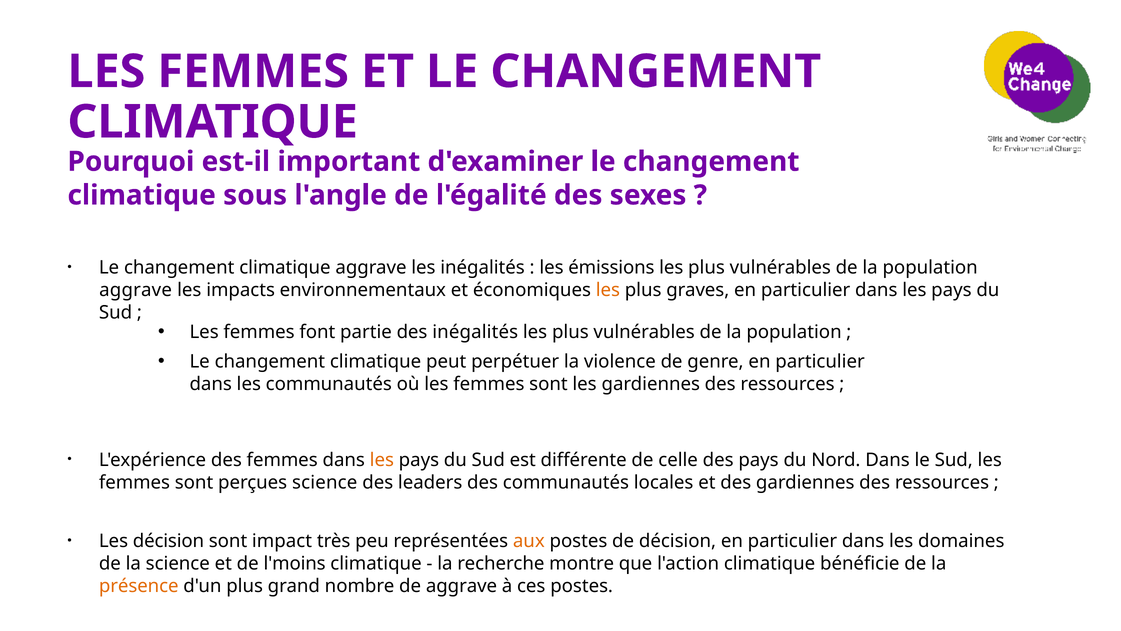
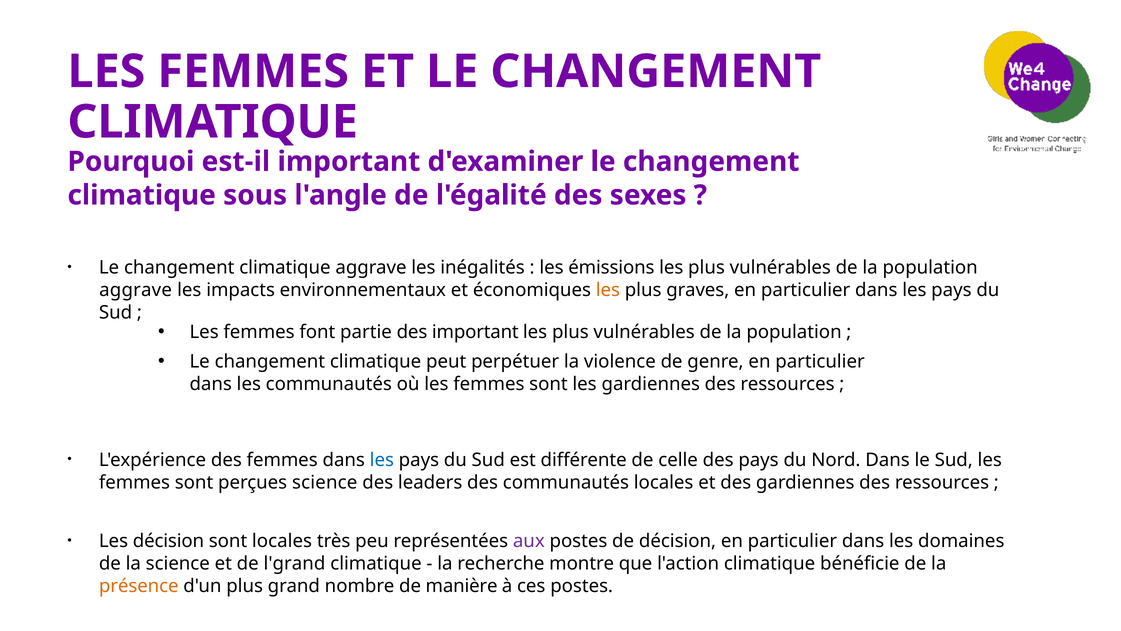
des inégalités: inégalités -> important (475, 332)
les colour: orange -> blue (382, 460)
sont impact: impact -> locales (282, 541)
aux colour: orange -> purple (529, 541)
l'moins: l'moins -> l'grand (294, 563)
de aggrave: aggrave -> manière (462, 586)
